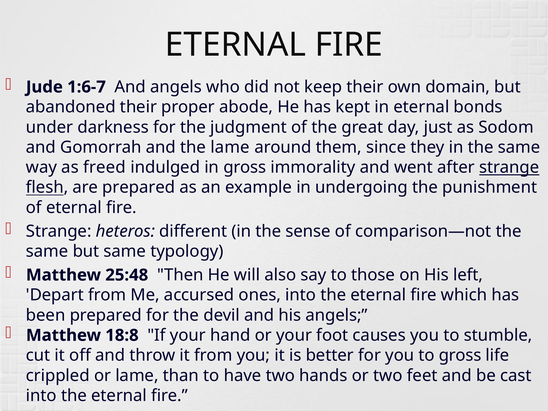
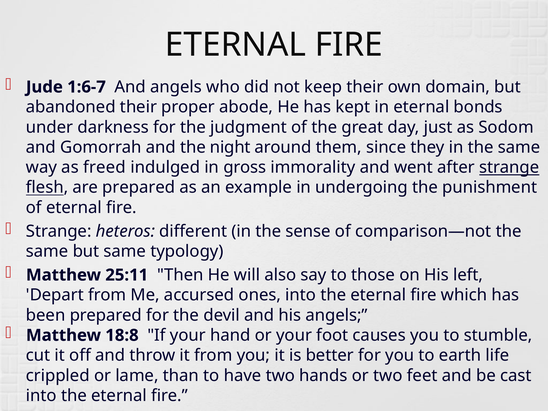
the lame: lame -> night (230, 147)
25:48: 25:48 -> 25:11 (127, 275)
to gross: gross -> earth (460, 355)
